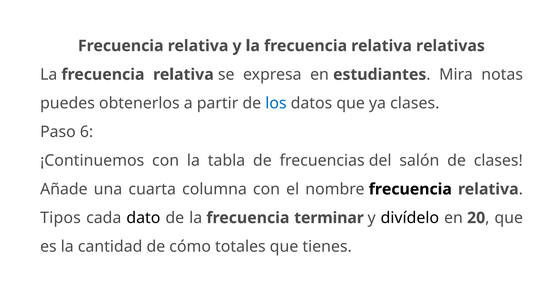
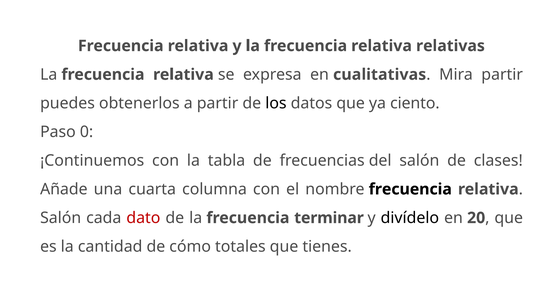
estudiantes: estudiantes -> cualitativas (380, 74)
Mira notas: notas -> partir (502, 74)
los colour: blue -> black (276, 103)
ya clases: clases -> ciento (415, 103)
6: 6 -> 0 (87, 132)
Tipos: Tipos -> Salón (61, 218)
dato colour: black -> red (143, 218)
